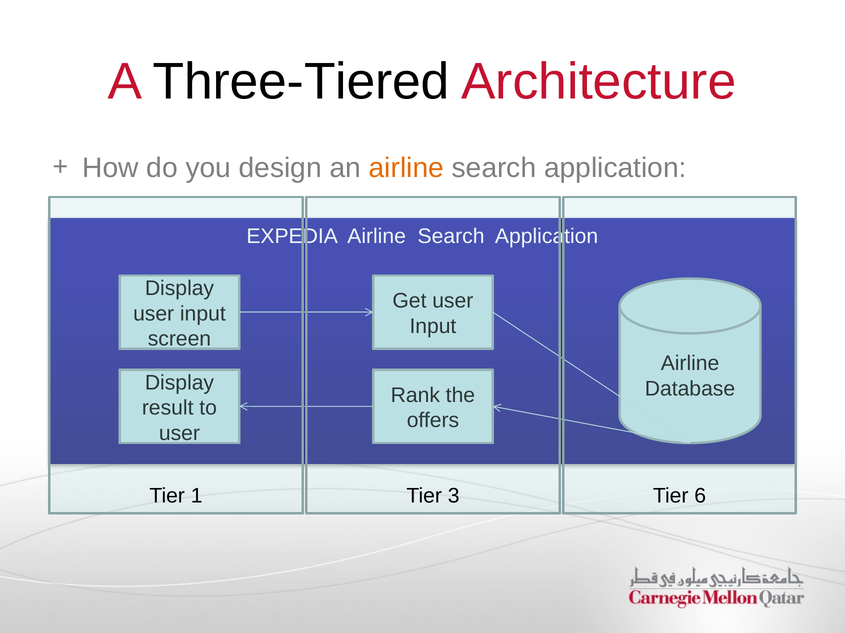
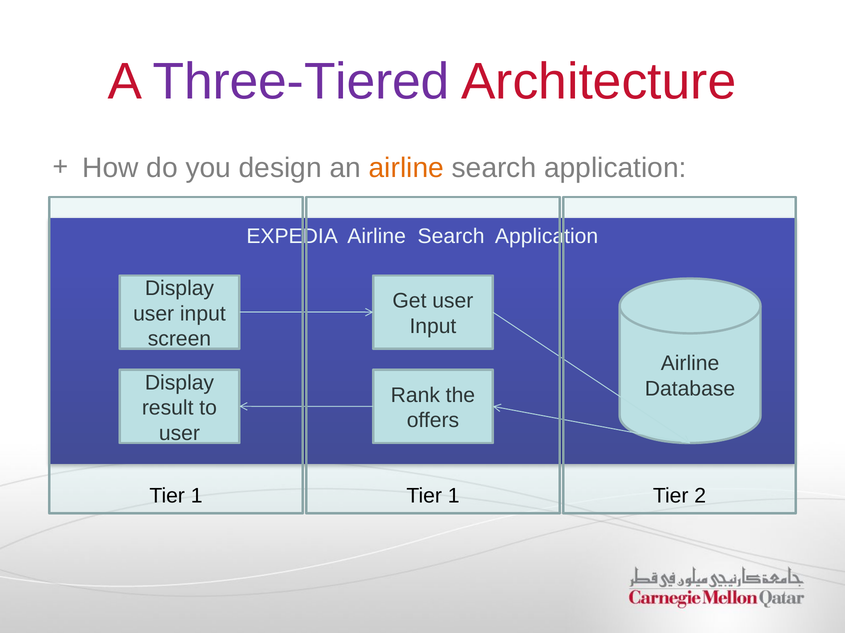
Three-Tiered colour: black -> purple (301, 82)
1 Tier 3: 3 -> 1 (454, 497)
6: 6 -> 2 (700, 497)
